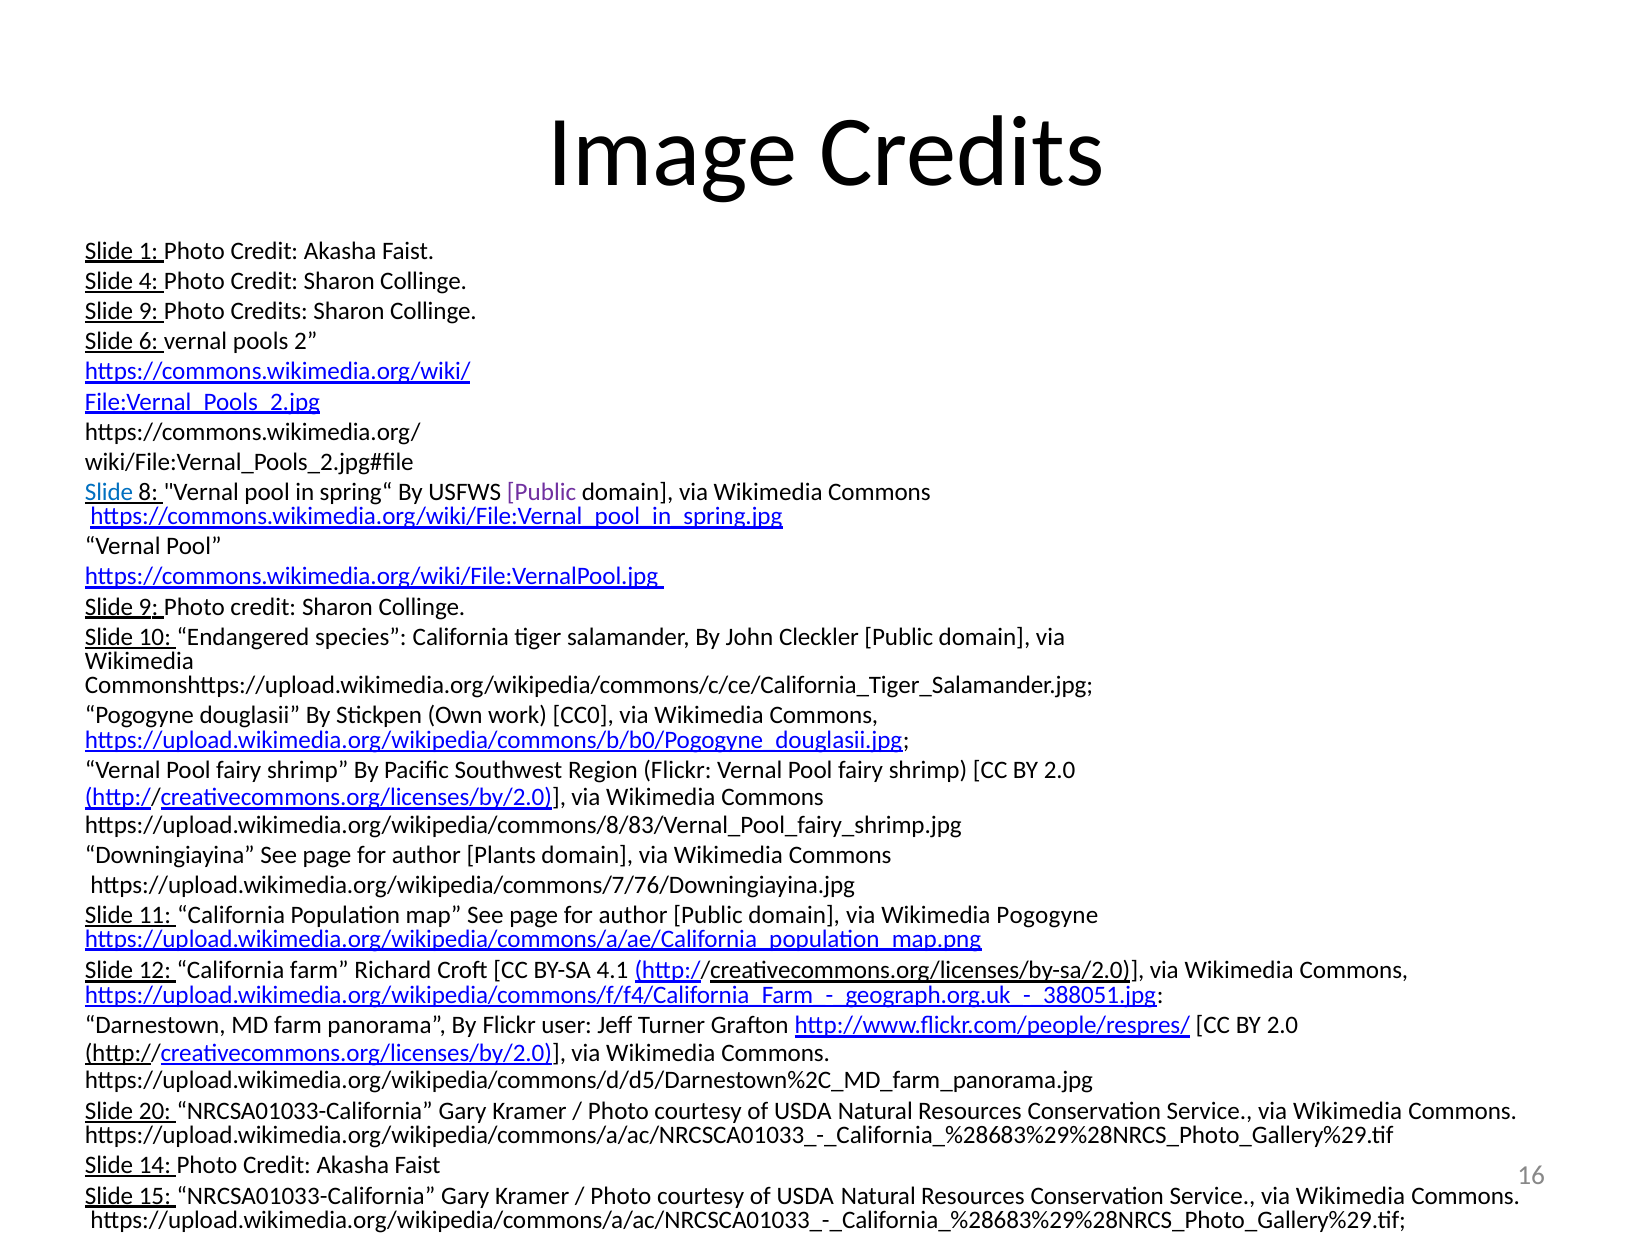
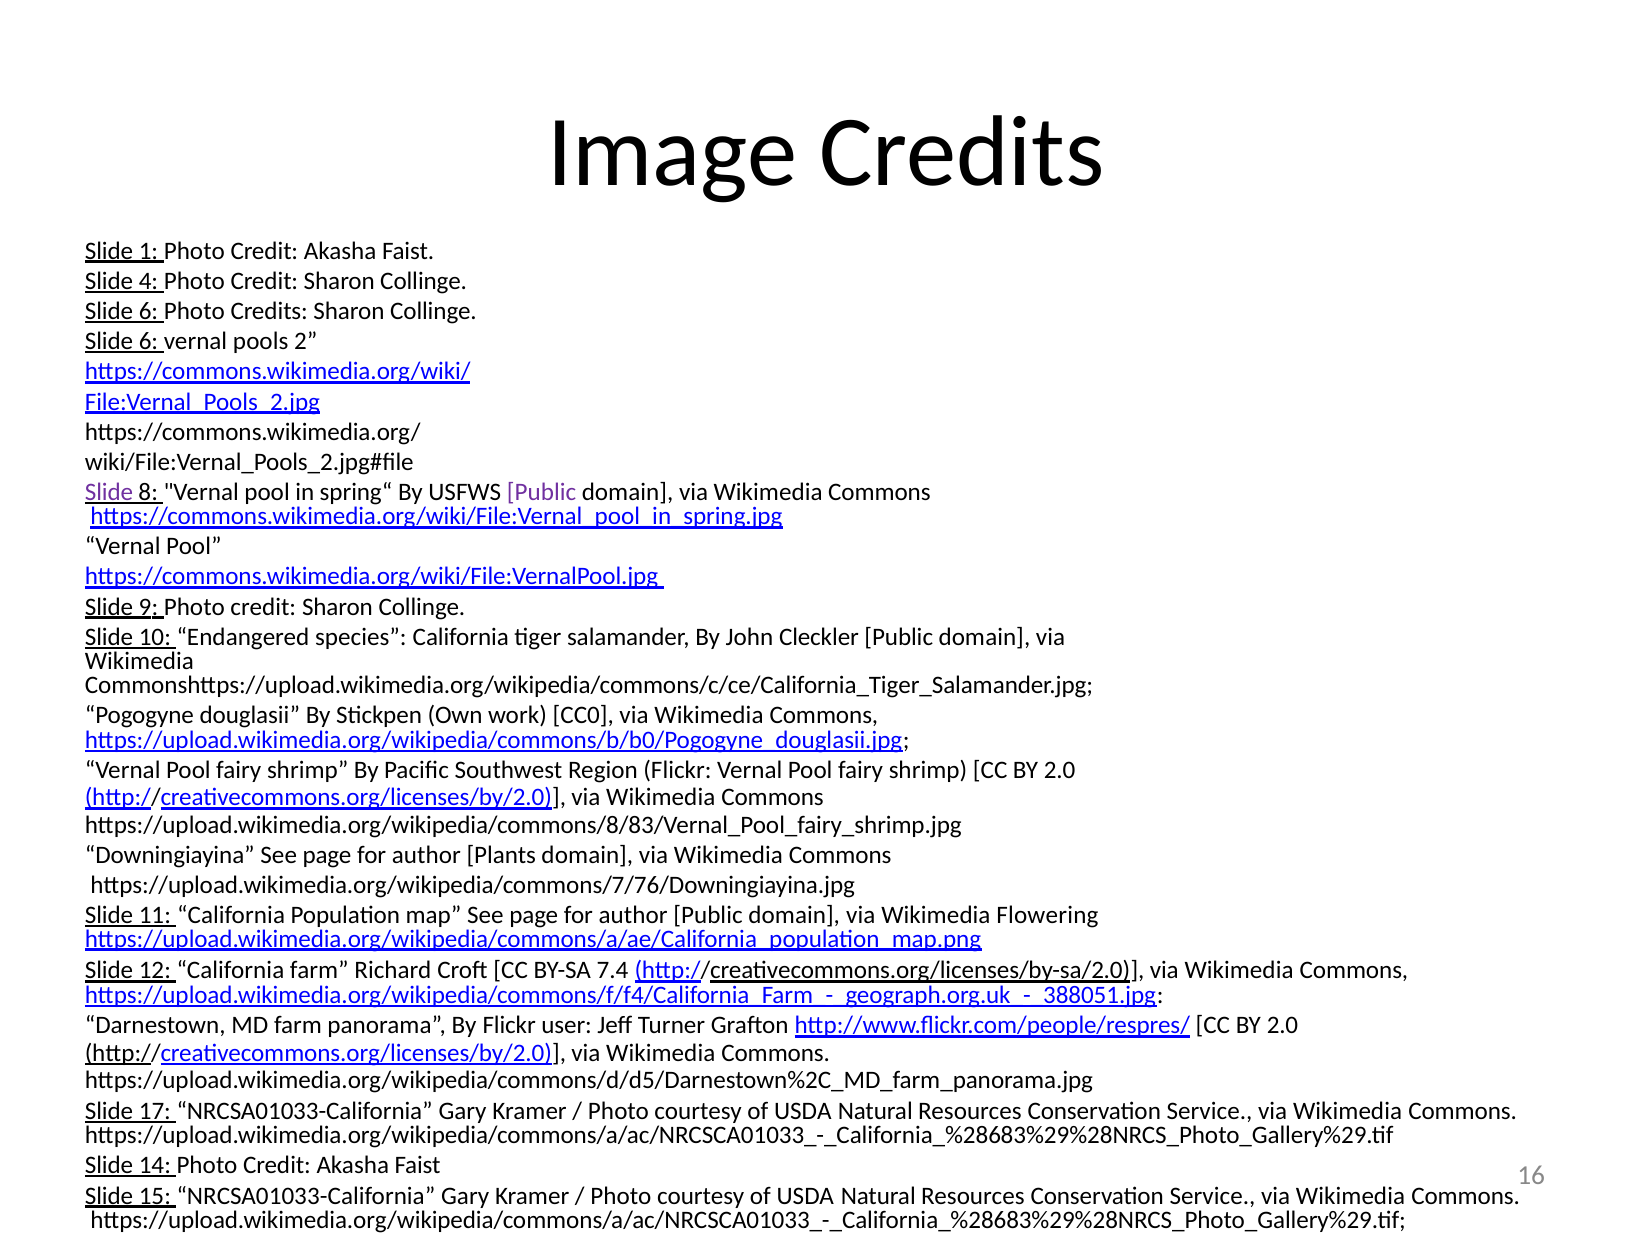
9: 9 -> 6 (148, 311)
Slide colour: blue -> purple (109, 492)
Wikimedia Pogogyne: Pogogyne -> Flowering (1047, 915)
4.1: 4.1 -> 7.4 (613, 971)
20: 20 -> 17 (155, 1111)
